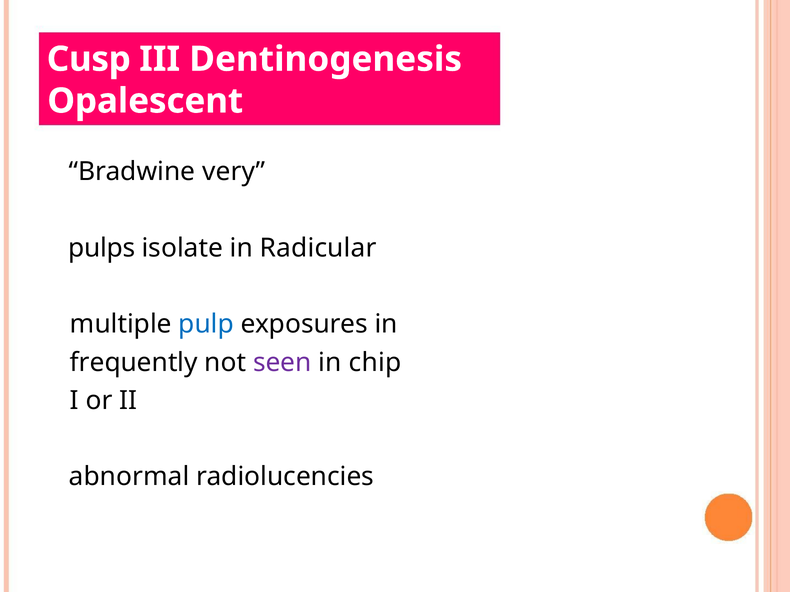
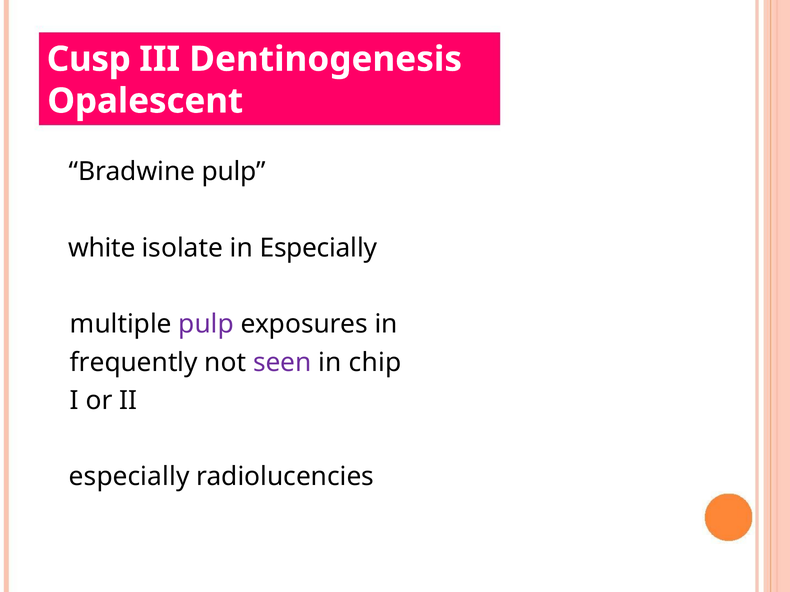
Bradwine very: very -> pulp (234, 172)
pulps: pulps -> white (102, 248)
in Radicular: Radicular -> Especially (318, 248)
pulp colour: blue -> purple (206, 325)
abnormal: abnormal -> especially (129, 477)
